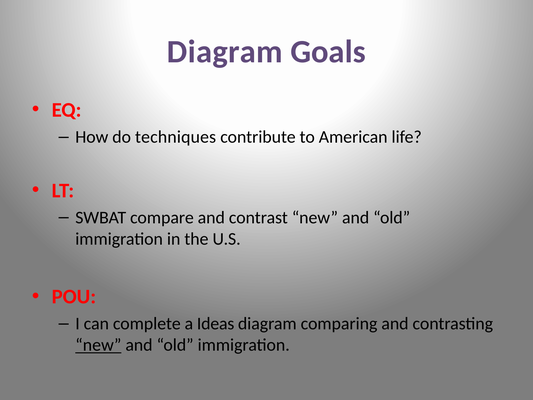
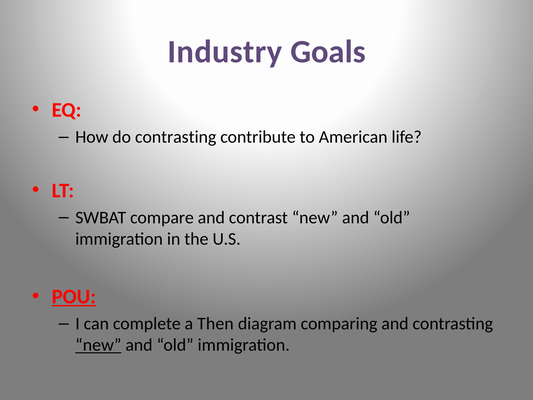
Diagram: Diagram -> Industry (225, 52)
do techniques: techniques -> contrasting (176, 137)
POU underline: none -> present (74, 296)
Ideas: Ideas -> Then (215, 324)
